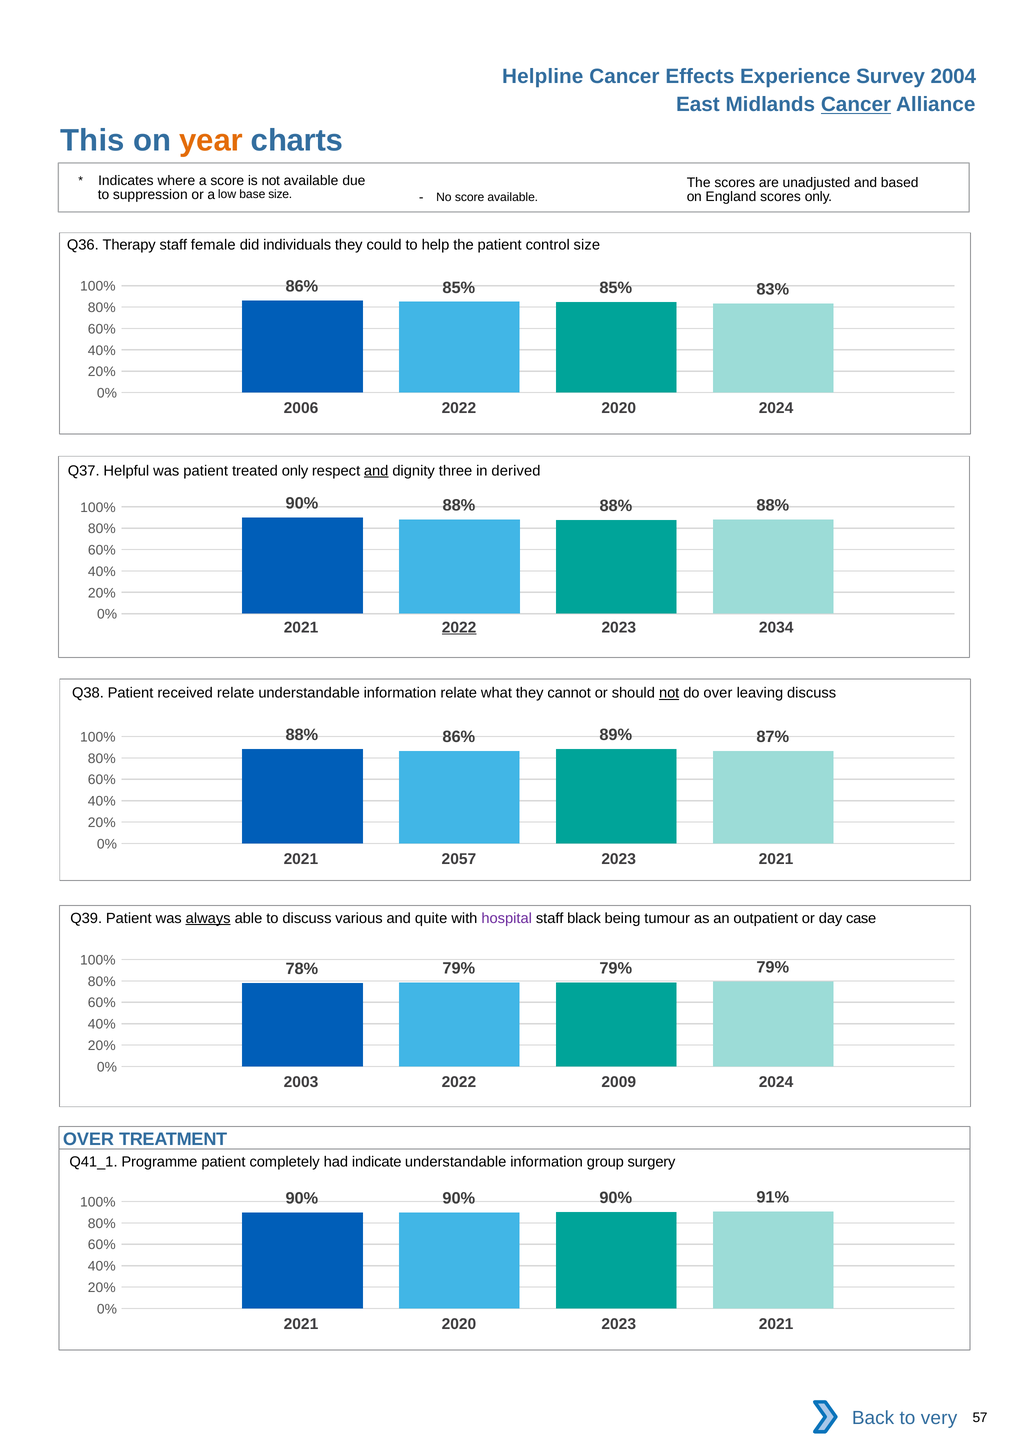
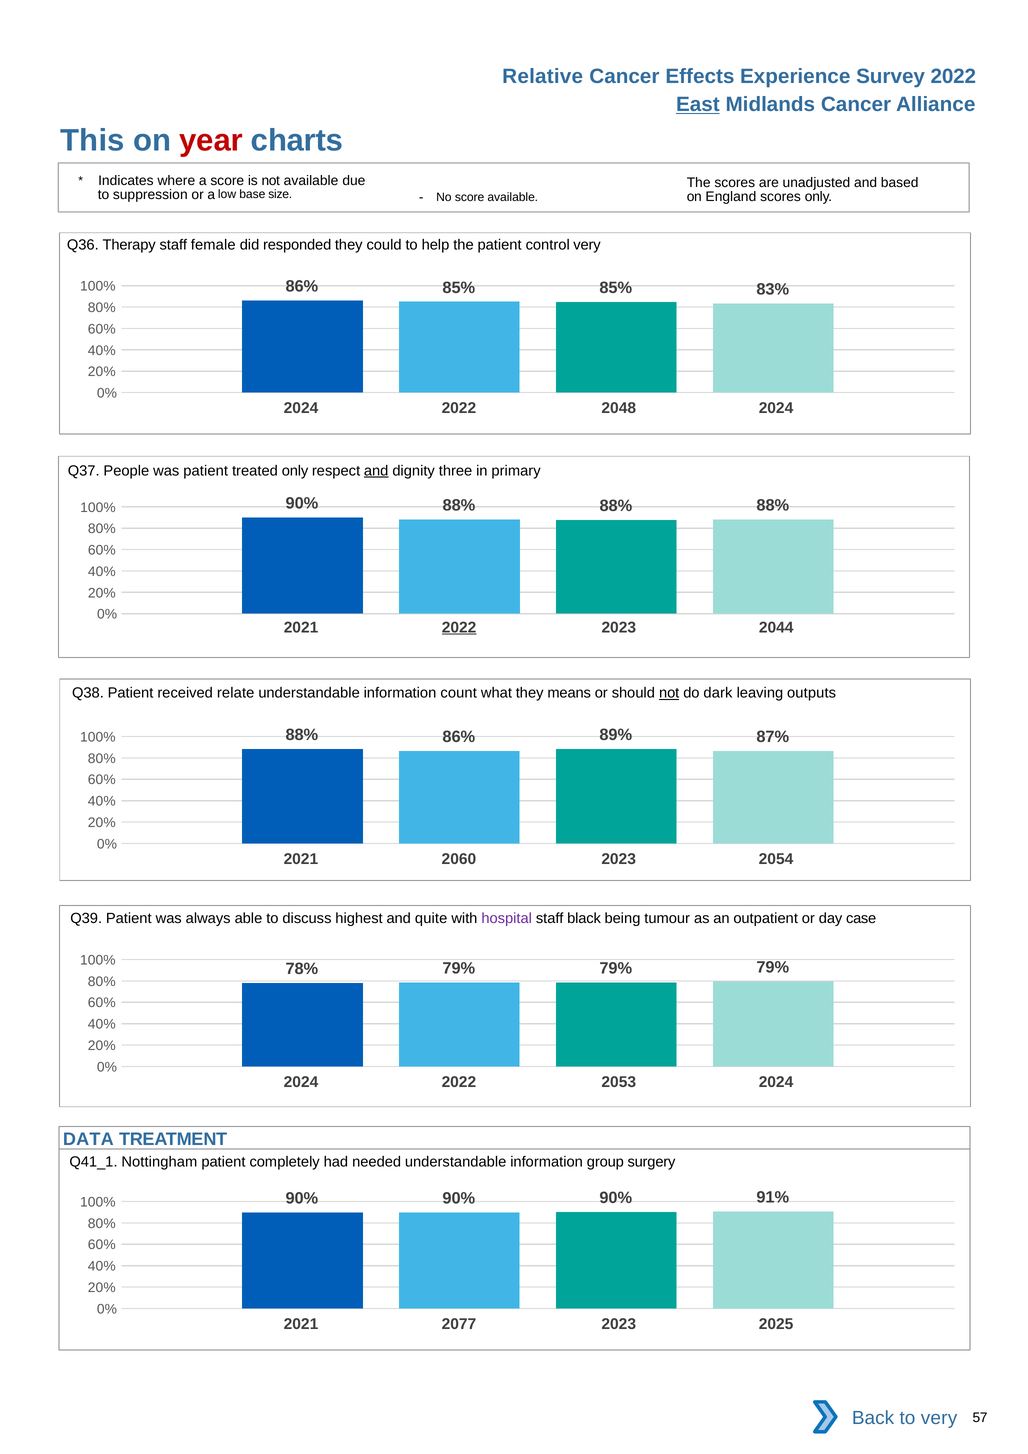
Helpline: Helpline -> Relative (543, 77)
Survey 2004: 2004 -> 2022 (953, 77)
East underline: none -> present (698, 105)
Cancer underline: present -> none (856, 105)
year colour: orange -> red (211, 140)
individuals: individuals -> responded (297, 245)
control size: size -> very (587, 245)
2006: 2006 -> 2024 (301, 409)
2022 2020: 2020 -> 2048 (619, 409)
Helpful: Helpful -> People (126, 471)
derived: derived -> primary (516, 471)
2034: 2034 -> 2044 (776, 628)
information relate: relate -> count (459, 693)
cannot: cannot -> means (569, 693)
do over: over -> dark (718, 693)
leaving discuss: discuss -> outputs (812, 693)
2057: 2057 -> 2060 (459, 860)
2021: 2021 -> 2054 (776, 860)
always underline: present -> none (208, 919)
various: various -> highest (359, 919)
2003: 2003 -> 2024 (301, 1083)
2009: 2009 -> 2053 (619, 1083)
OVER: OVER -> DATA (88, 1140)
Programme: Programme -> Nottingham (159, 1163)
indicate: indicate -> needed (377, 1163)
2021 2020: 2020 -> 2077 (459, 1325)
2021: 2021 -> 2025 (776, 1325)
